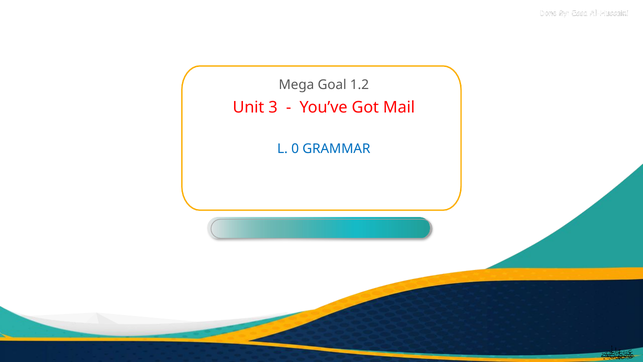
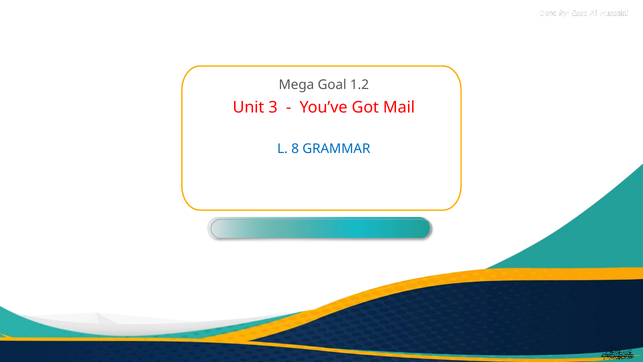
0: 0 -> 8 (295, 148)
